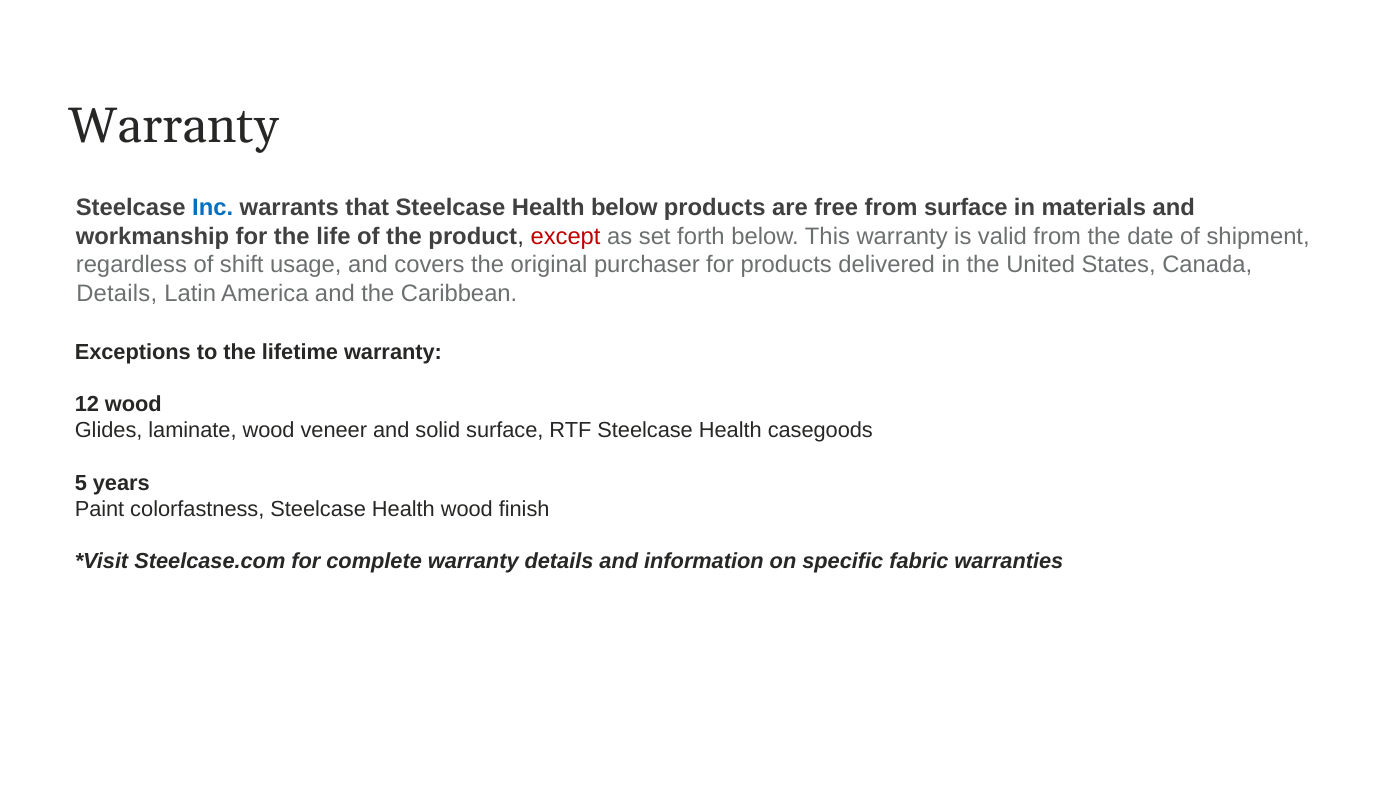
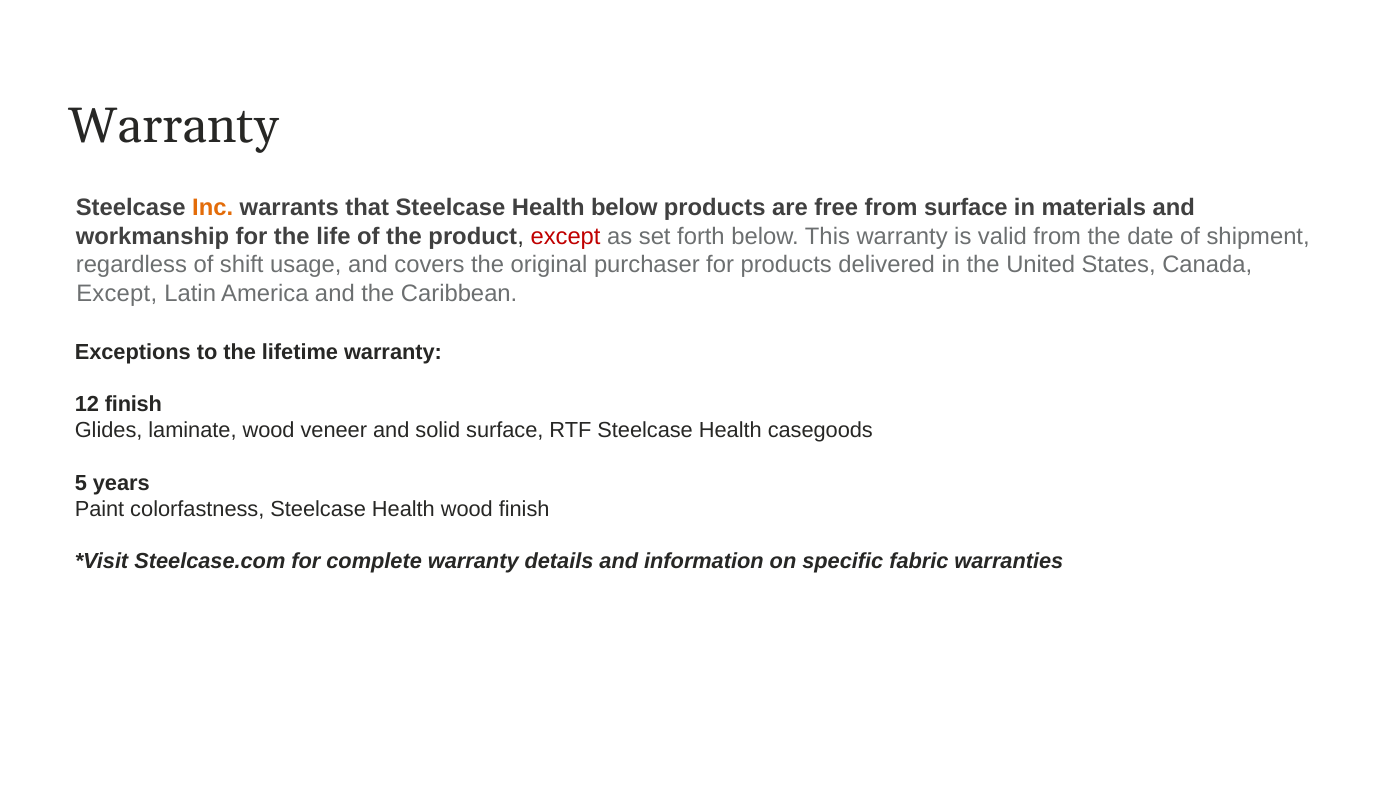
Inc colour: blue -> orange (213, 208)
Details: Details -> Except (117, 293)
12 wood: wood -> finish (133, 405)
